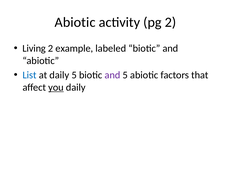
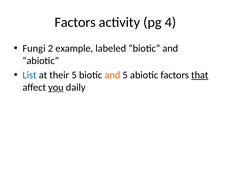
Abiotic: Abiotic -> Factors (75, 22)
pg 2: 2 -> 4 (170, 22)
Living: Living -> Fungi (34, 48)
at daily: daily -> their (59, 75)
and colour: purple -> orange (112, 75)
that underline: none -> present (200, 75)
